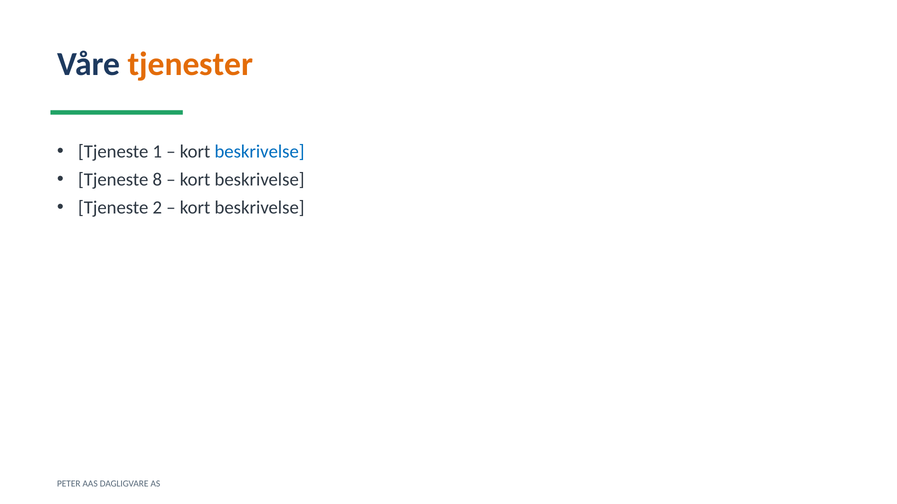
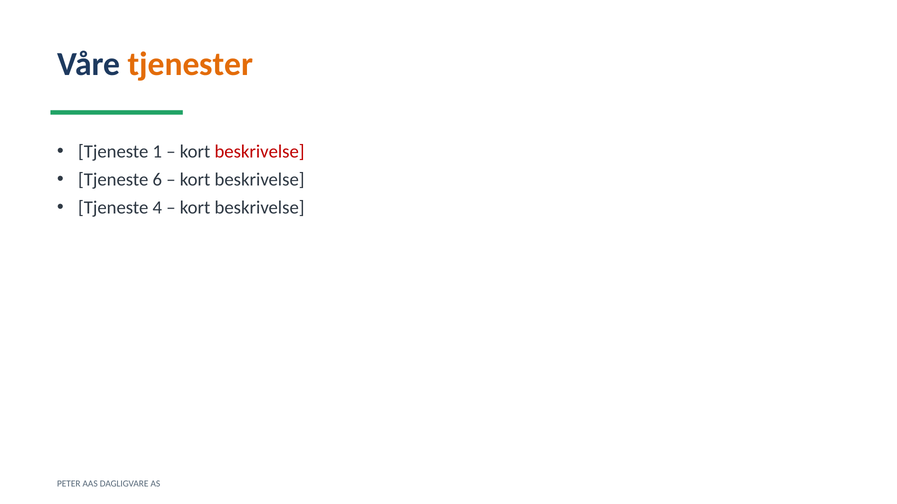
beskrivelse colour: blue -> red (260, 152)
8: 8 -> 6 (157, 180)
2: 2 -> 4 (157, 208)
